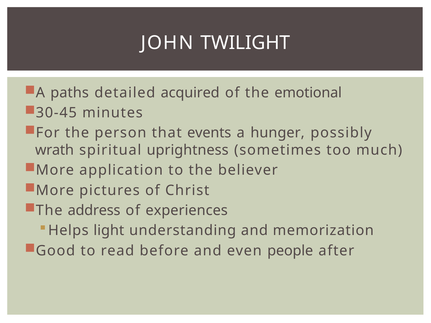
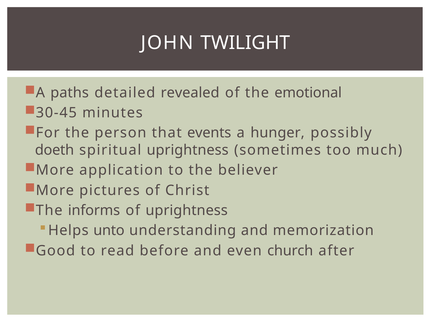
acquired: acquired -> revealed (190, 93)
wrath: wrath -> doeth (55, 150)
address: address -> informs (94, 211)
of experiences: experiences -> uprightness (187, 211)
light: light -> unto (109, 231)
people: people -> church (290, 251)
